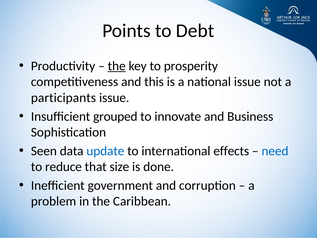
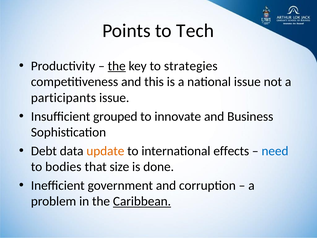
Debt: Debt -> Tech (195, 31)
prosperity: prosperity -> strategies (191, 66)
Seen: Seen -> Debt (44, 151)
update colour: blue -> orange (105, 151)
reduce: reduce -> bodies (63, 167)
Caribbean underline: none -> present (142, 201)
